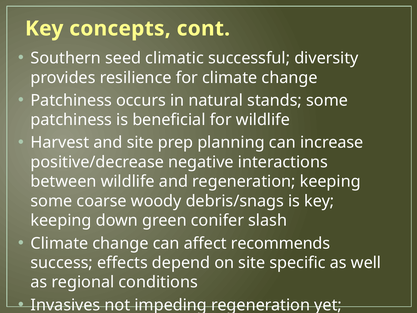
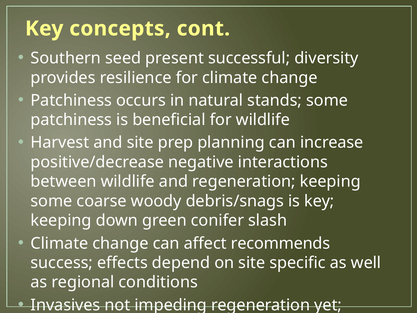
climatic: climatic -> present (175, 58)
